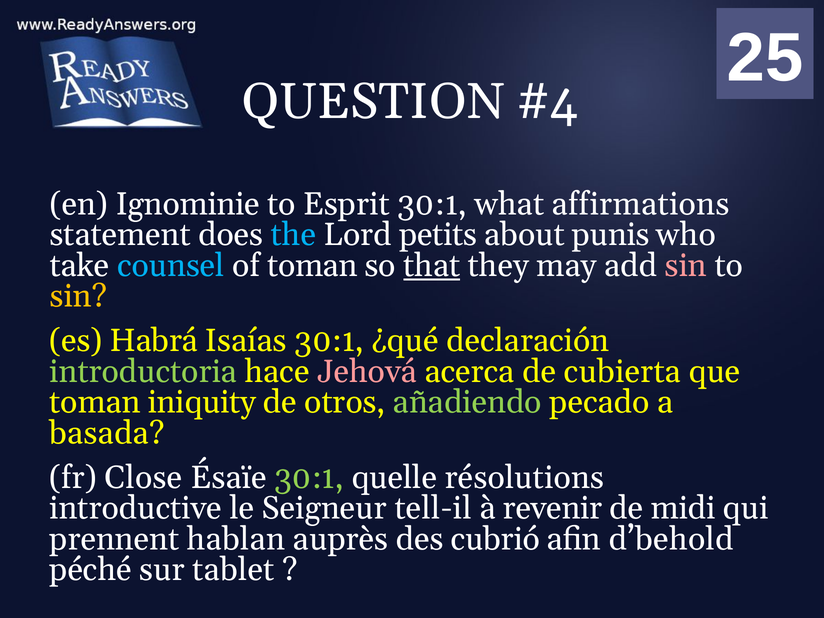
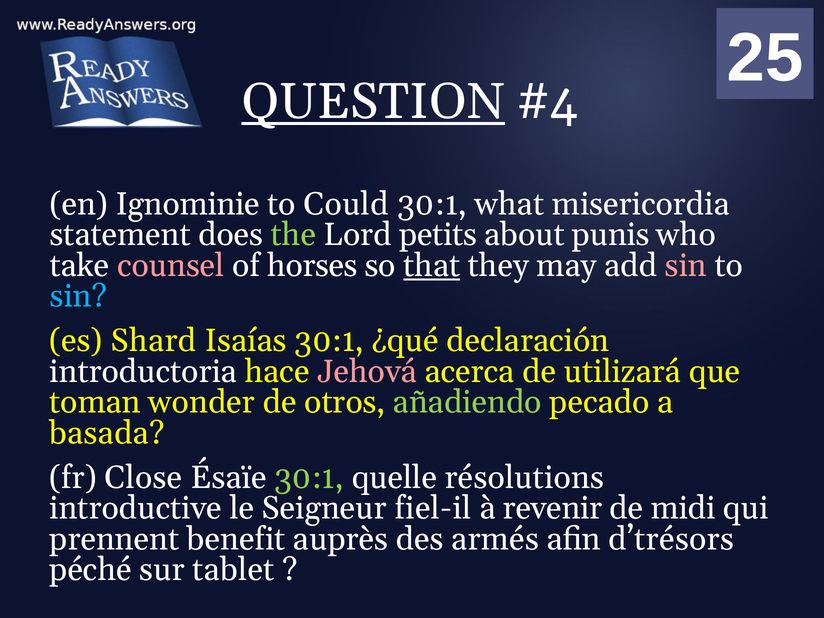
QUESTION underline: none -> present (373, 102)
Esprit: Esprit -> Could (346, 204)
affirmations: affirmations -> misericordia (641, 204)
the colour: light blue -> light green (294, 235)
counsel colour: light blue -> pink (171, 266)
of toman: toman -> horses (313, 266)
sin colour: yellow -> light blue (78, 296)
Habrá: Habrá -> Shard (154, 341)
introductoria colour: light green -> white (143, 372)
cubierta: cubierta -> utilizará (622, 372)
iniquity: iniquity -> wonder (202, 402)
tell-il: tell-il -> fiel-il (433, 508)
hablan: hablan -> benefit (236, 539)
cubrió: cubrió -> armés (495, 539)
d’behold: d’behold -> d’trésors (671, 539)
